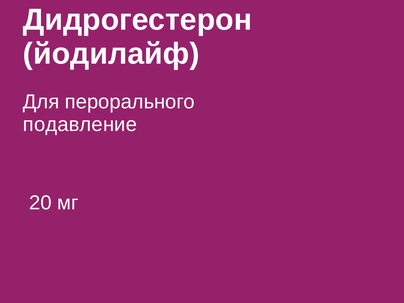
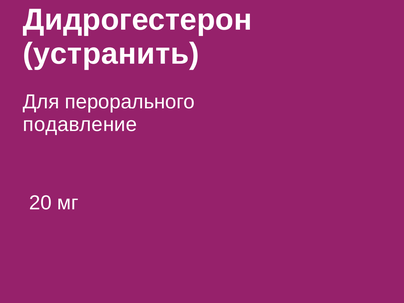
йодилайф: йодилайф -> устранить (111, 54)
